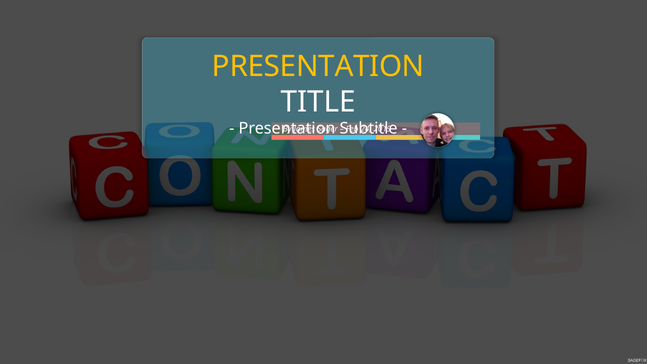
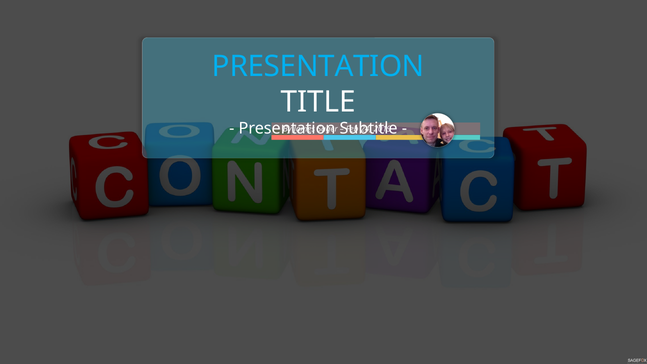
PRESENTATION colour: yellow -> light blue (318, 66)
